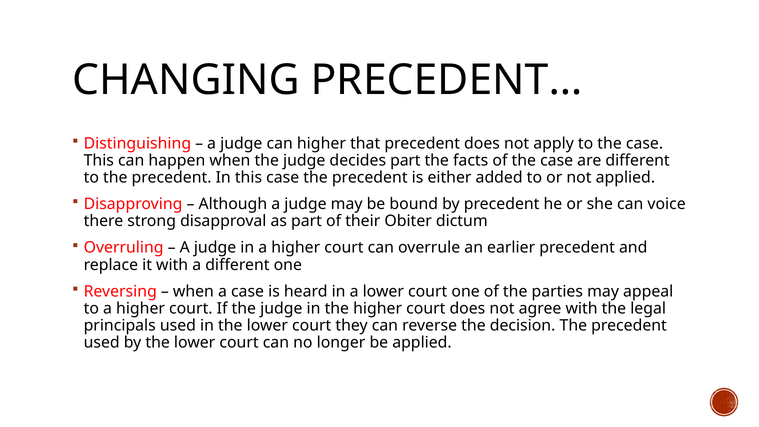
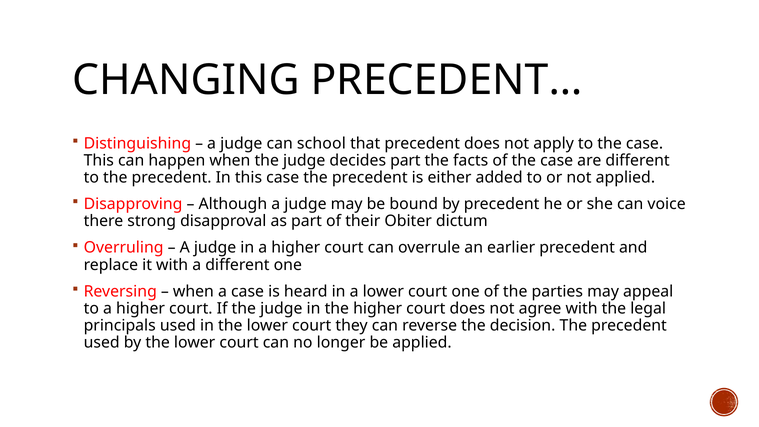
can higher: higher -> school (321, 143)
